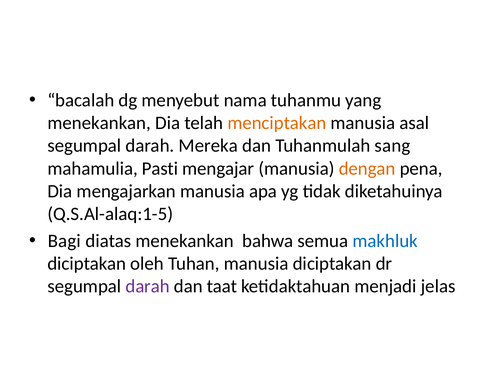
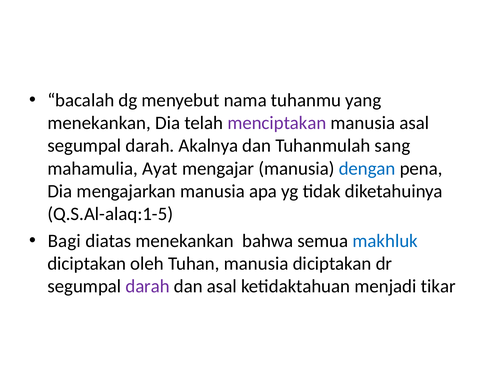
menciptakan colour: orange -> purple (277, 123)
Mereka: Mereka -> Akalnya (208, 146)
Pasti: Pasti -> Ayat (160, 168)
dengan colour: orange -> blue (367, 168)
dan taat: taat -> asal (222, 286)
jelas: jelas -> tikar (438, 286)
